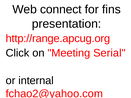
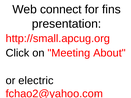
http://range.apcug.org: http://range.apcug.org -> http://small.apcug.org (58, 39)
Serial: Serial -> About (109, 53)
internal: internal -> electric (36, 81)
